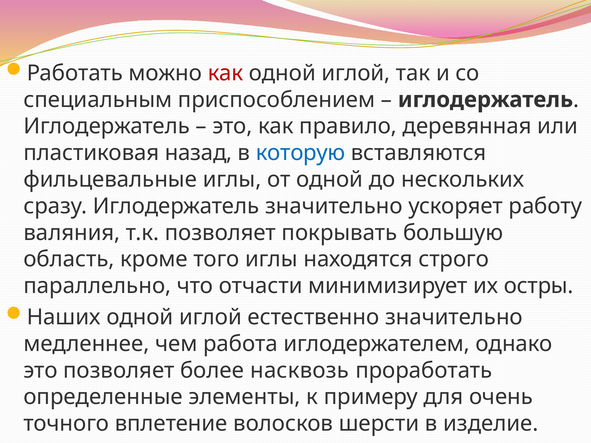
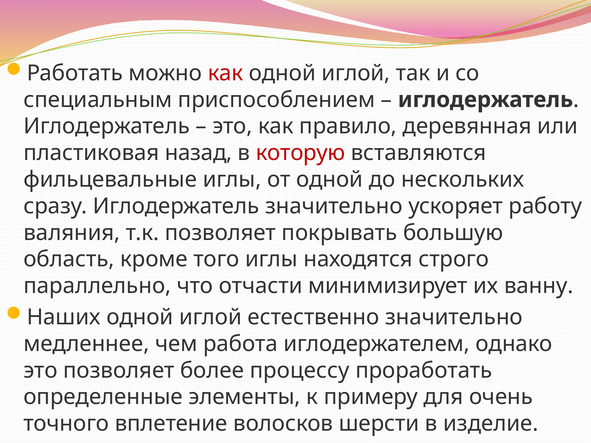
которую colour: blue -> red (301, 153)
остры: остры -> ванну (539, 286)
насквозь: насквозь -> процессу (300, 371)
